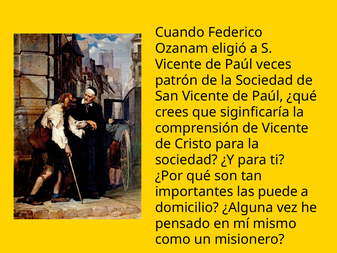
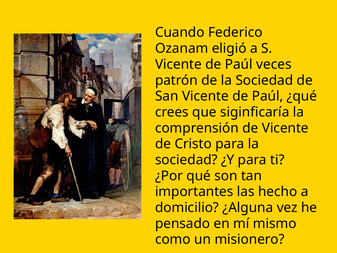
puede: puede -> hecho (278, 192)
